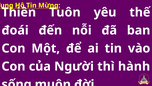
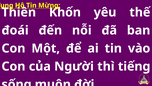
Tuôn: Tuôn -> Khốn (65, 12)
hành: hành -> tiếng (134, 66)
